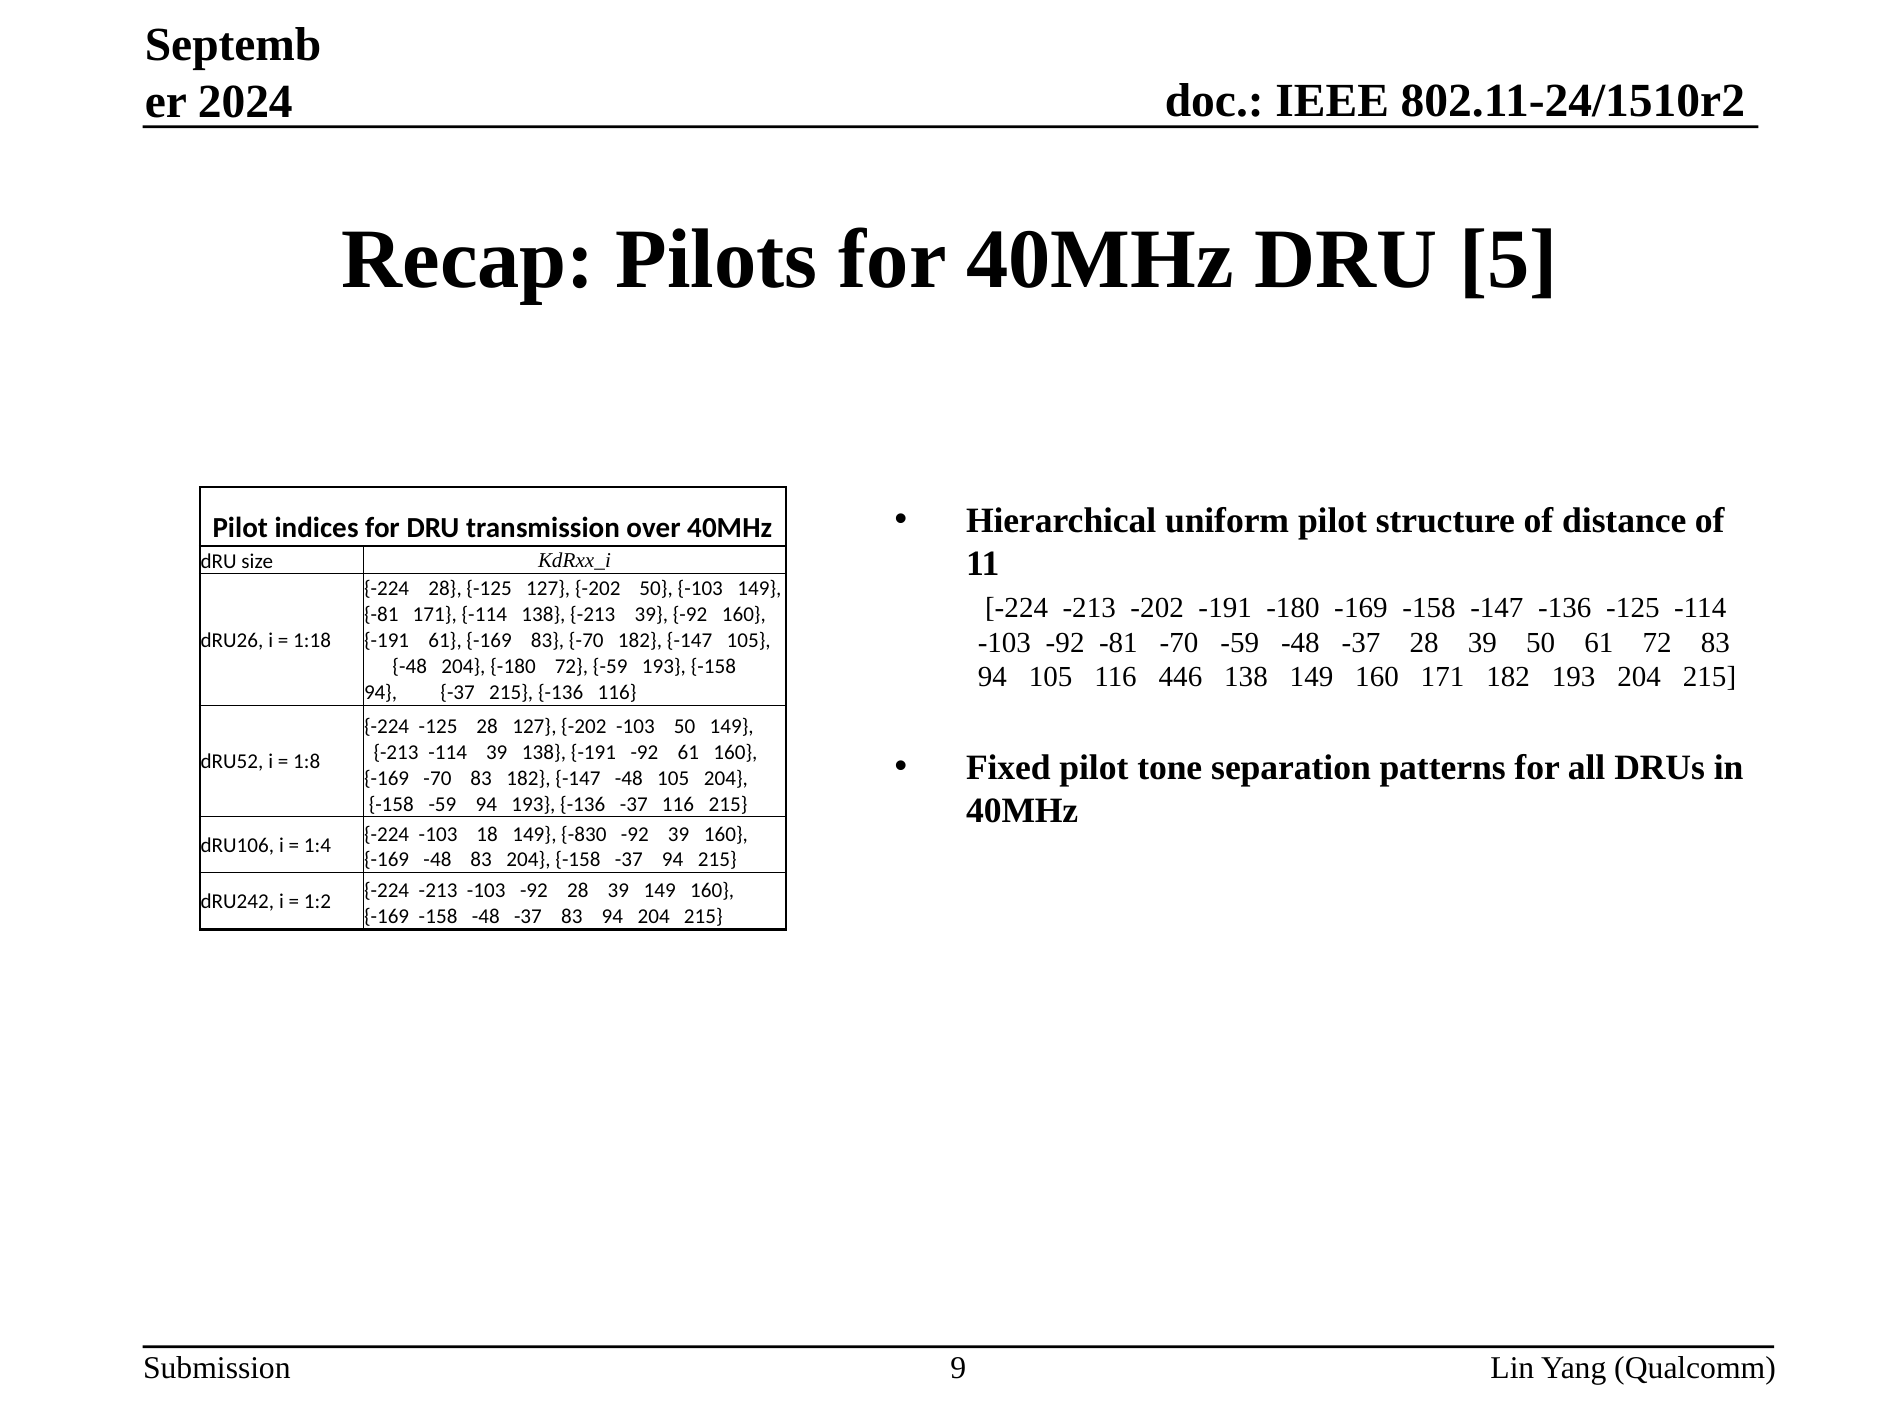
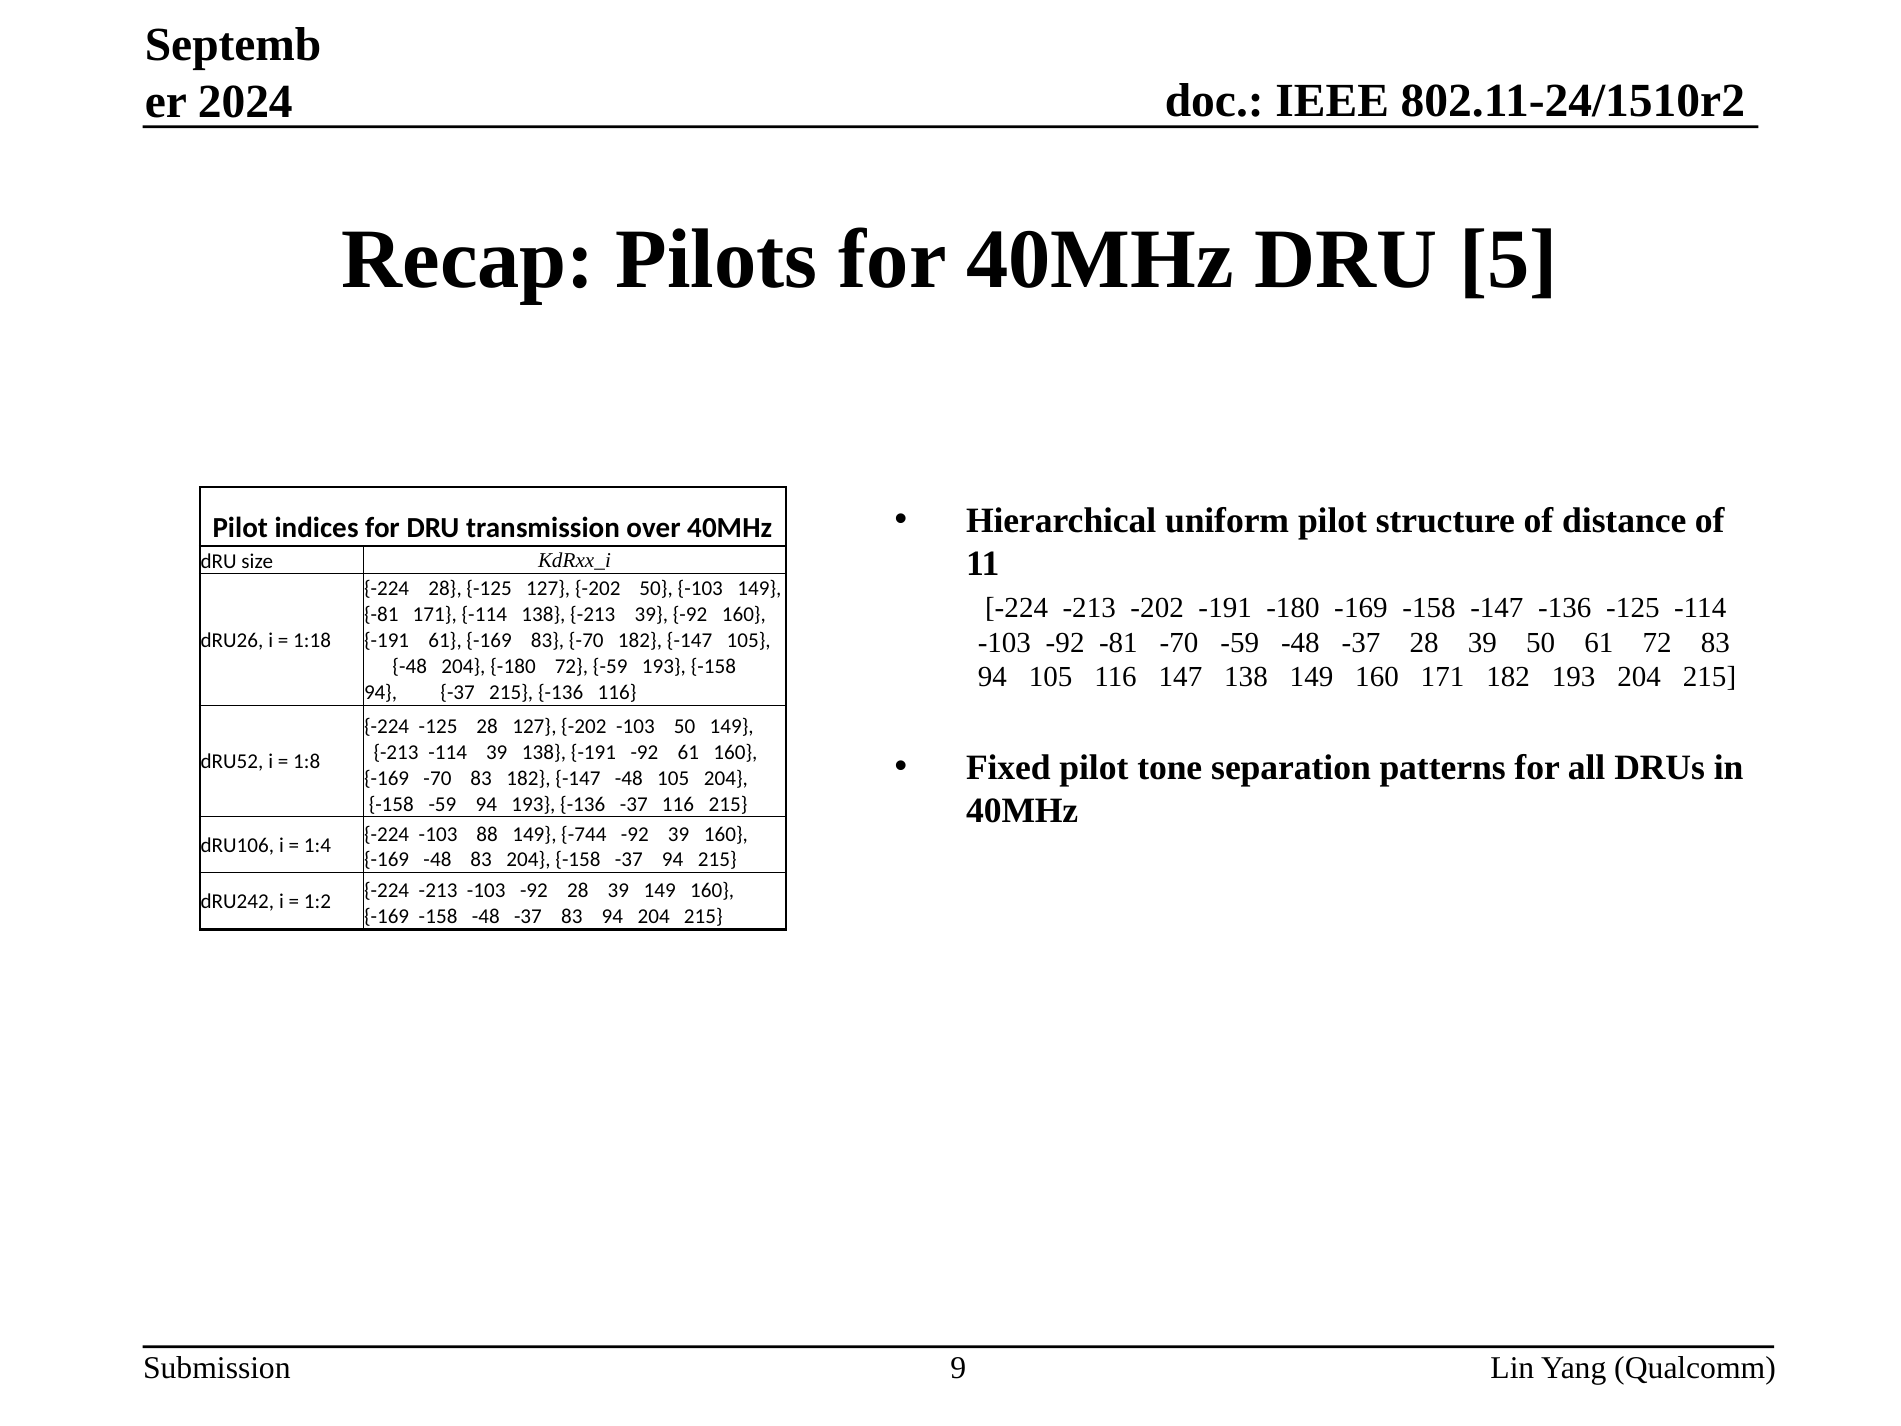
446: 446 -> 147 (1180, 677)
18: 18 -> 88 (487, 834)
-830: -830 -> -744 (584, 834)
